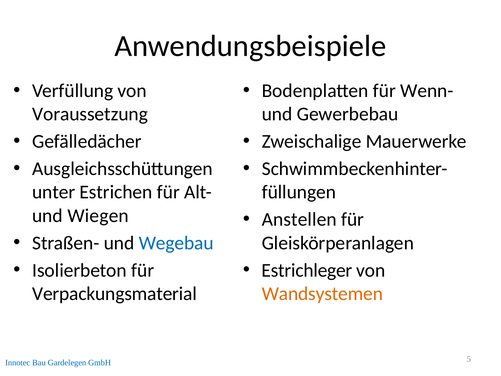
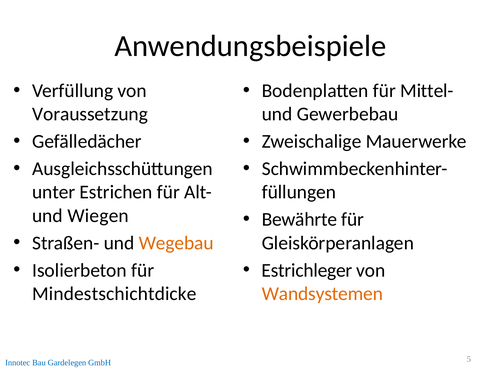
Wenn-: Wenn- -> Mittel- (427, 91)
Anstellen: Anstellen -> Bewährte (299, 219)
Wegebau colour: blue -> orange (176, 243)
Verpackungsmaterial: Verpackungsmaterial -> Mindestschichtdicke (114, 293)
